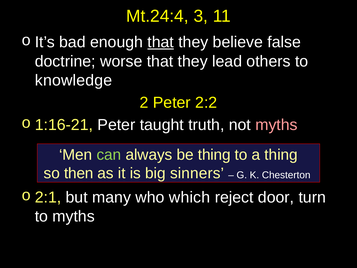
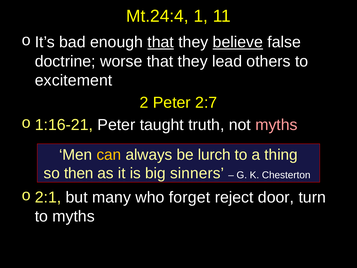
3: 3 -> 1 (201, 16)
believe underline: none -> present (238, 42)
knowledge: knowledge -> excitement (74, 80)
2:2: 2:2 -> 2:7 (206, 102)
can colour: light green -> yellow (109, 155)
be thing: thing -> lurch (214, 155)
which: which -> forget (190, 197)
